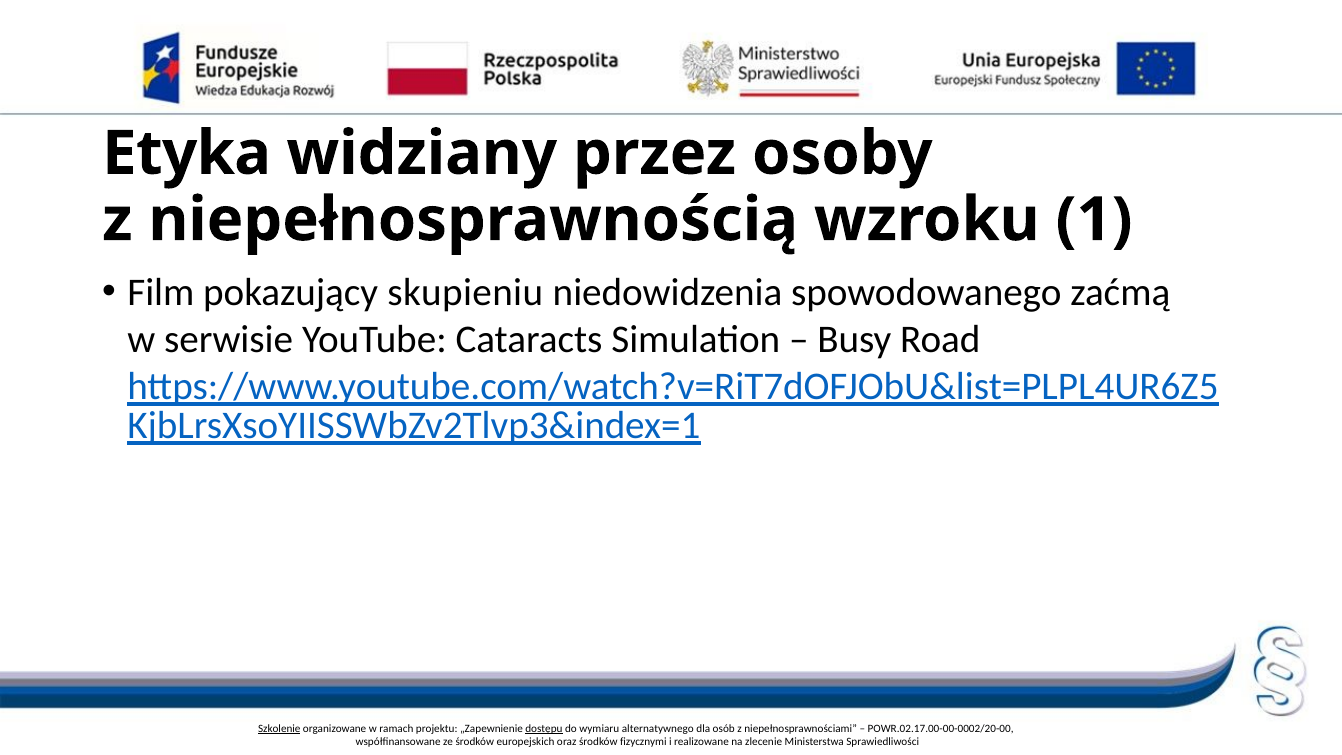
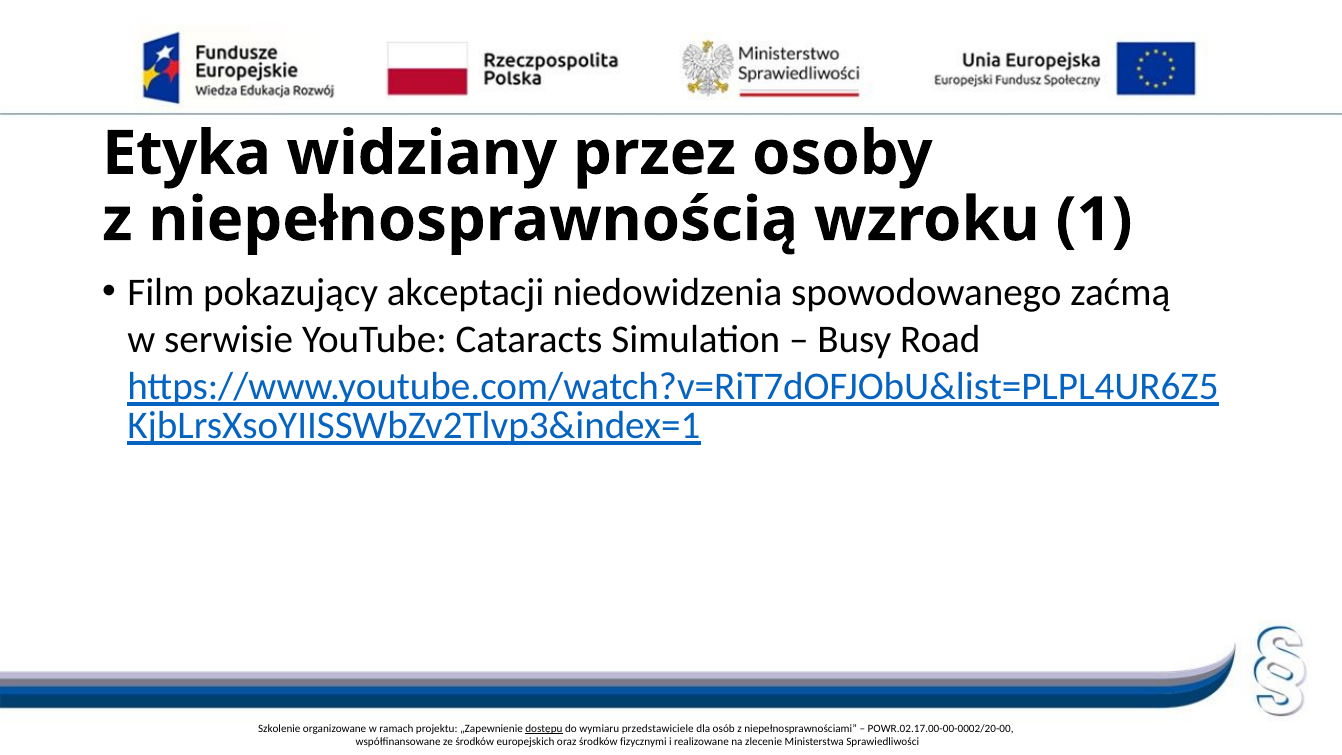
skupieniu: skupieniu -> akceptacji (466, 293)
Szkolenie underline: present -> none (279, 728)
alternatywnego: alternatywnego -> przedstawiciele (658, 728)
